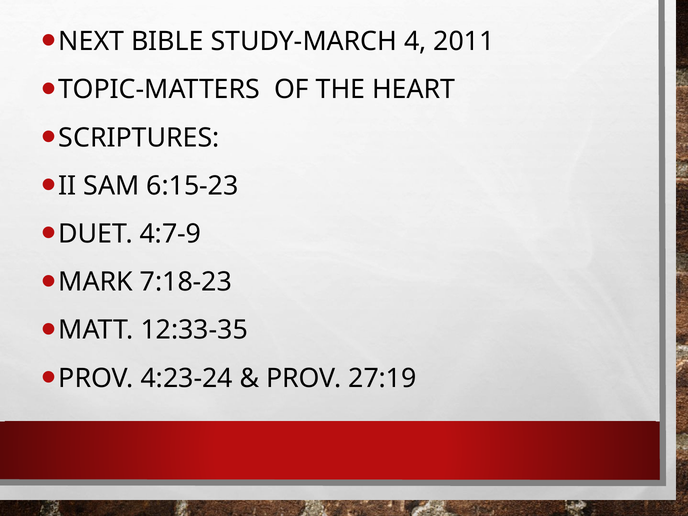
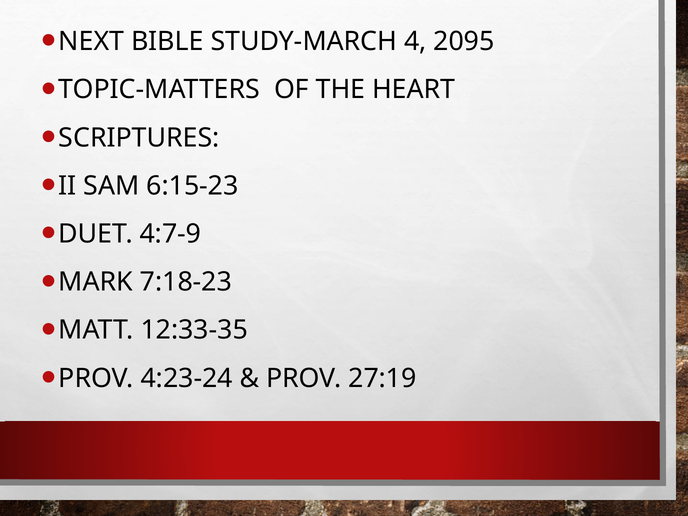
2011: 2011 -> 2095 (464, 42)
